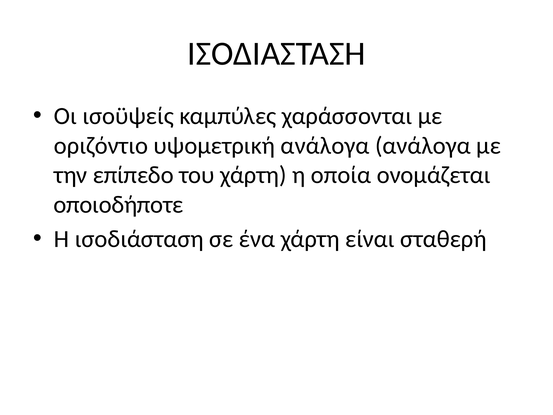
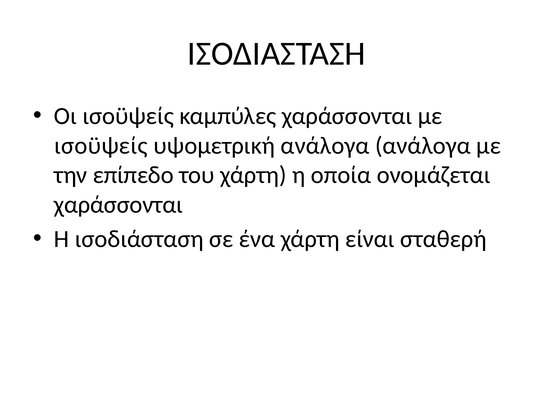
οριζόντιο: οριζόντιο -> ισοϋψείς (101, 146)
οποιοδήποτε: οποιοδήποτε -> χαράσσονται (118, 205)
